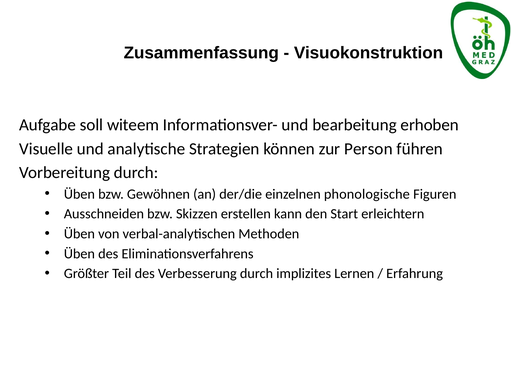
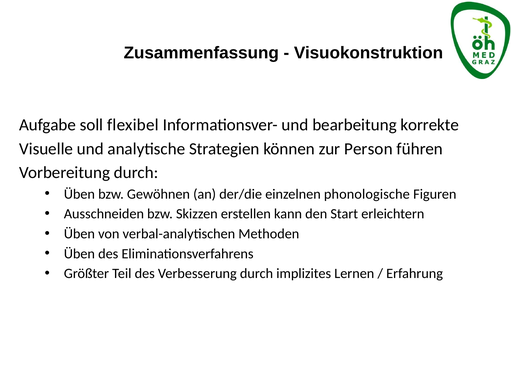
witeem: witeem -> flexibel (133, 125)
erhoben: erhoben -> korrekte (430, 125)
